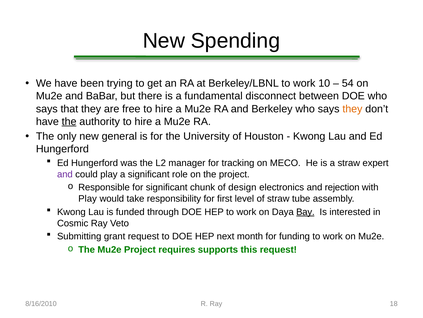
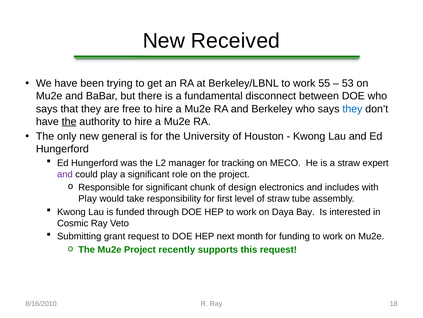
Spending: Spending -> Received (235, 41)
10: 10 -> 55 (324, 83)
54: 54 -> 53 (348, 83)
they colour: orange -> blue (352, 109)
rejection: rejection -> includes (342, 187)
Bay underline: present -> none (305, 211)
requires: requires -> recently (177, 249)
